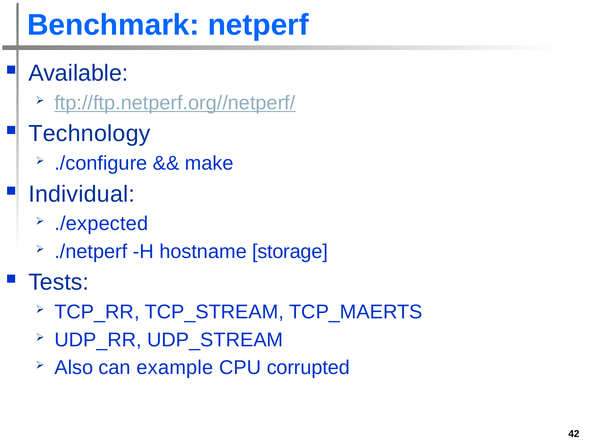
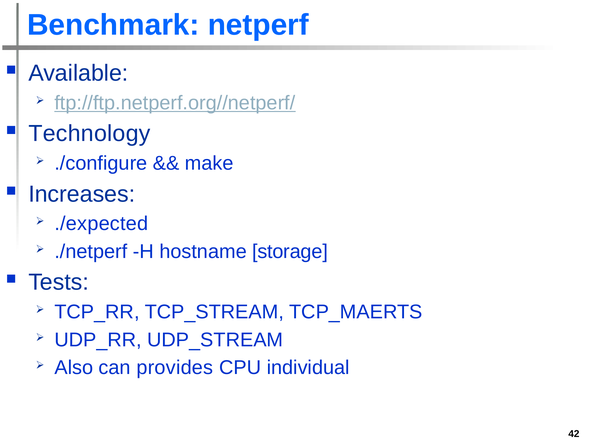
Individual: Individual -> Increases (82, 194)
example: example -> provides (175, 367)
corrupted: corrupted -> individual (308, 367)
